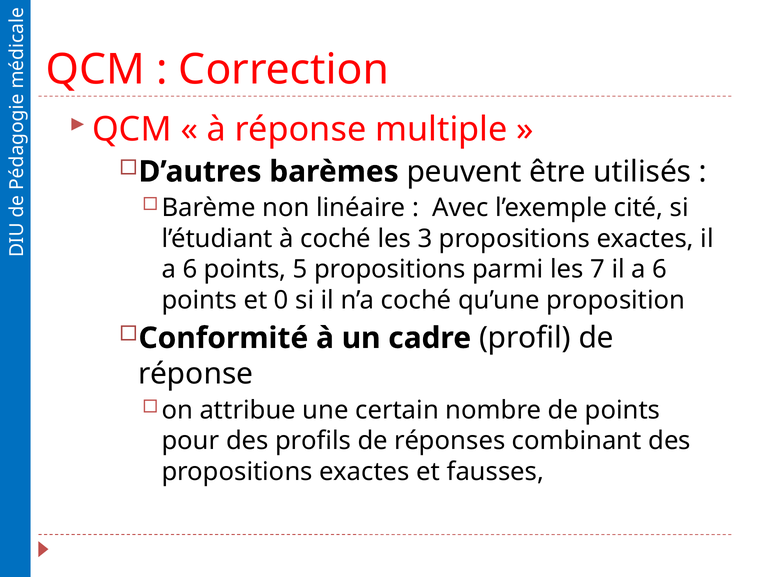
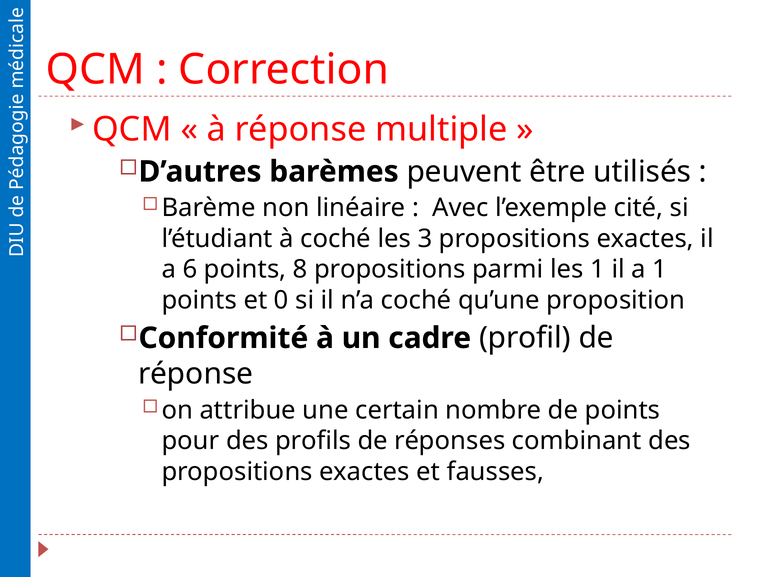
5: 5 -> 8 (300, 270)
les 7: 7 -> 1 (597, 270)
6: 6 -> 1 (660, 270)
